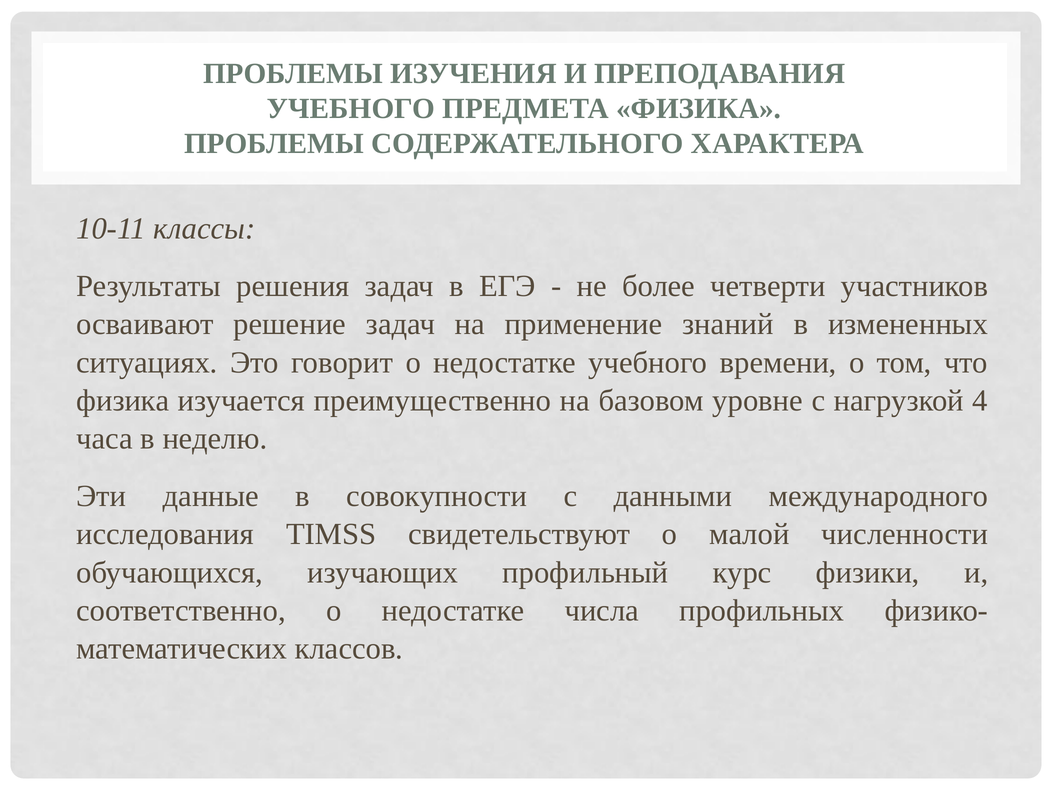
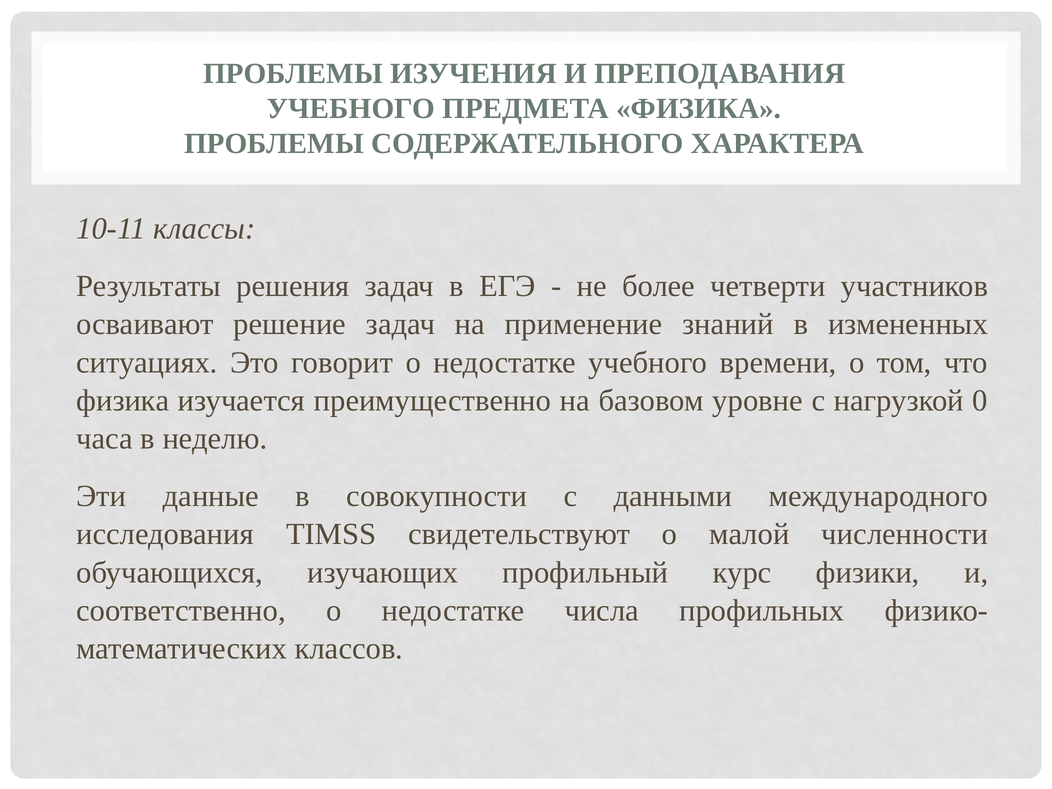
4: 4 -> 0 (980, 401)
